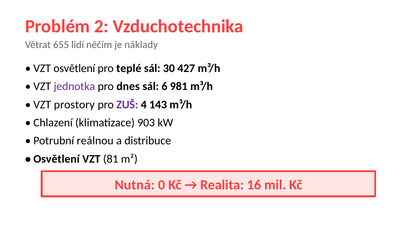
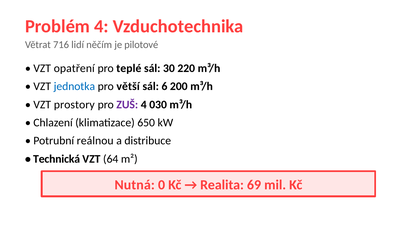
Problém 2: 2 -> 4 (102, 26)
655: 655 -> 716 (61, 44)
náklady: náklady -> pilotové (141, 44)
VZT osvětlení: osvětlení -> opatření (74, 68)
427: 427 -> 220 (186, 68)
jednotka colour: purple -> blue (74, 86)
dnes: dnes -> větší (128, 86)
981: 981 -> 200 (179, 86)
143: 143 -> 030 (158, 104)
903: 903 -> 650 (146, 122)
Osvětlení: Osvětlení -> Technická (57, 159)
81: 81 -> 64 (111, 159)
16: 16 -> 69 (254, 184)
